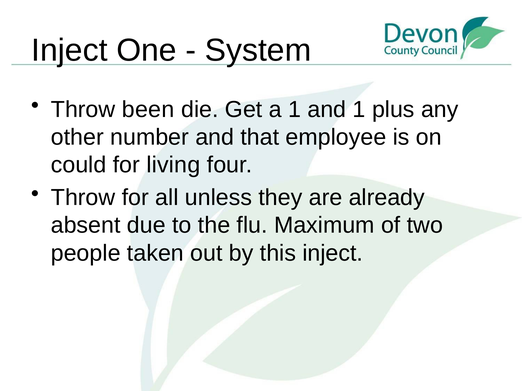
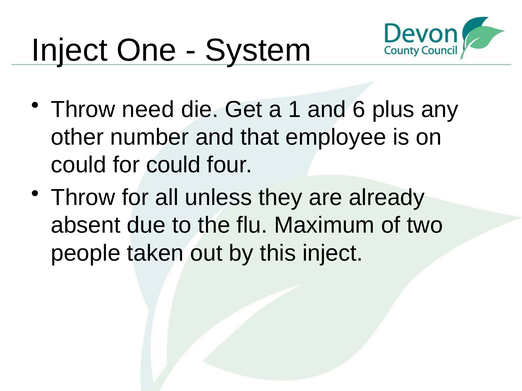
been: been -> need (148, 110)
and 1: 1 -> 6 (359, 110)
for living: living -> could (174, 165)
